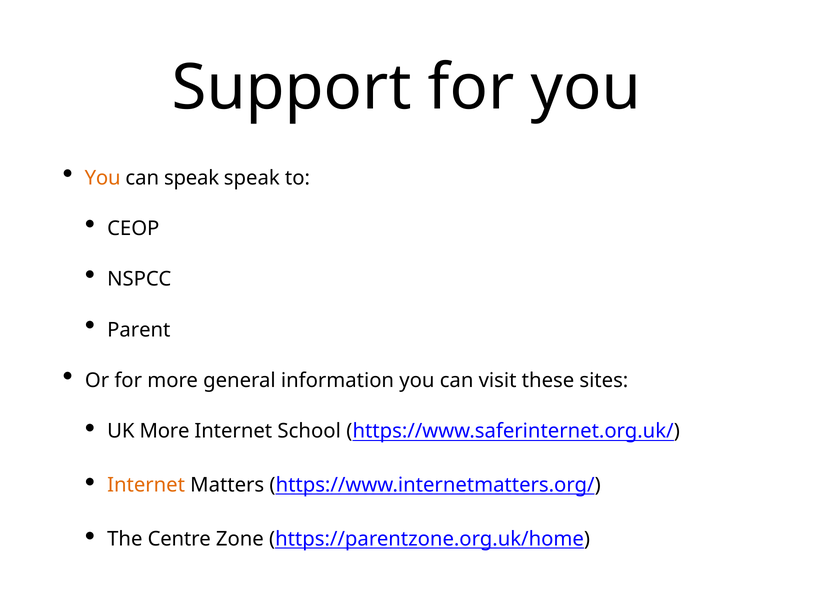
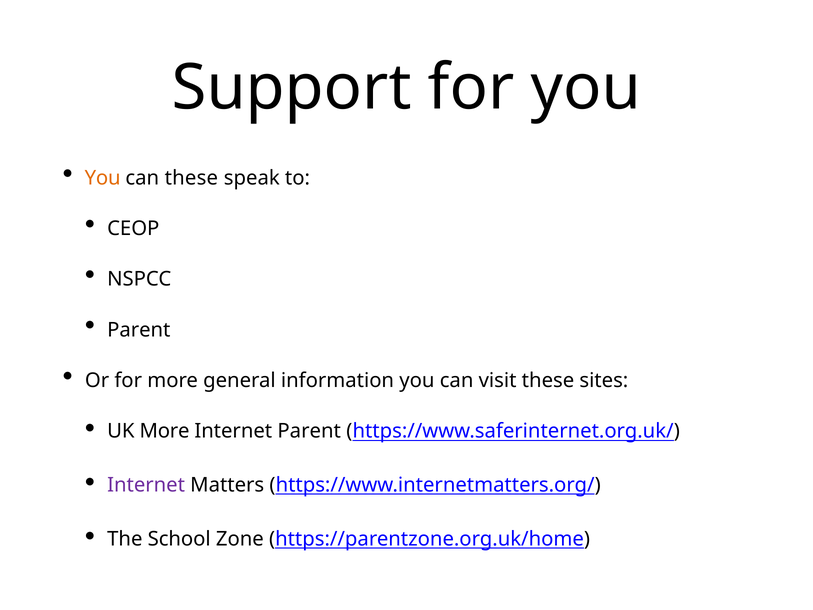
can speak: speak -> these (191, 178)
Internet School: School -> Parent (309, 431)
Internet colour: orange -> purple (146, 485)
Centre: Centre -> School (179, 539)
